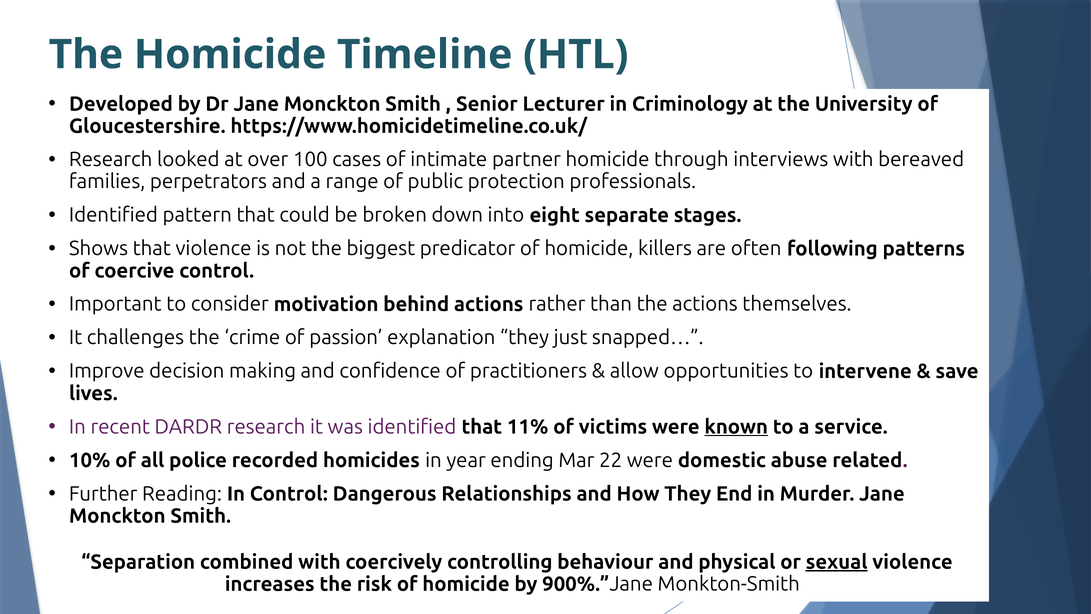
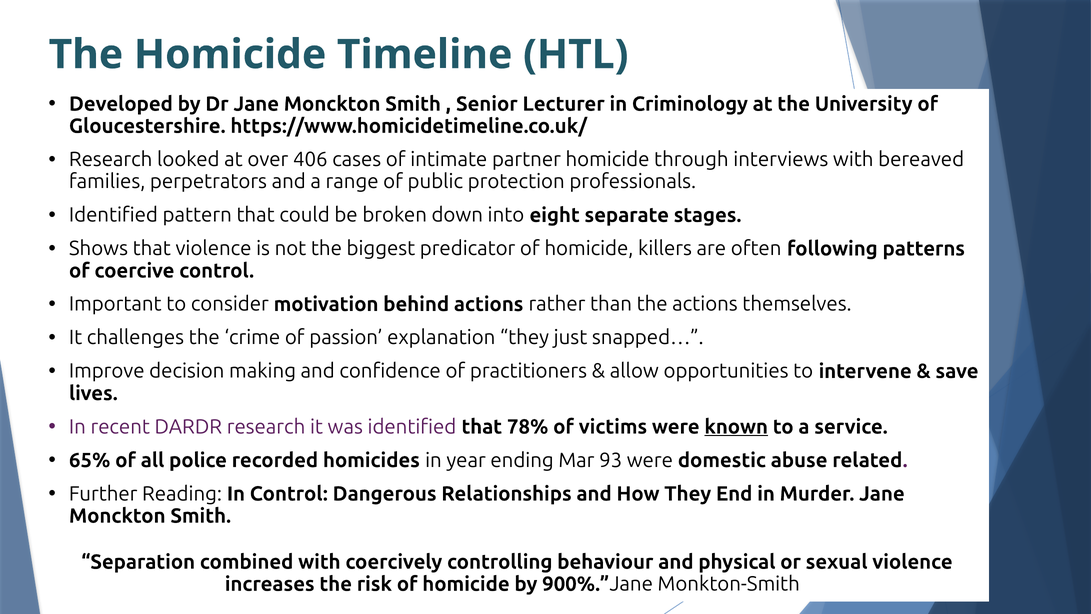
100: 100 -> 406 (310, 159)
11%: 11% -> 78% (528, 427)
10%: 10% -> 65% (90, 460)
22: 22 -> 93 (611, 460)
sexual underline: present -> none (837, 562)
